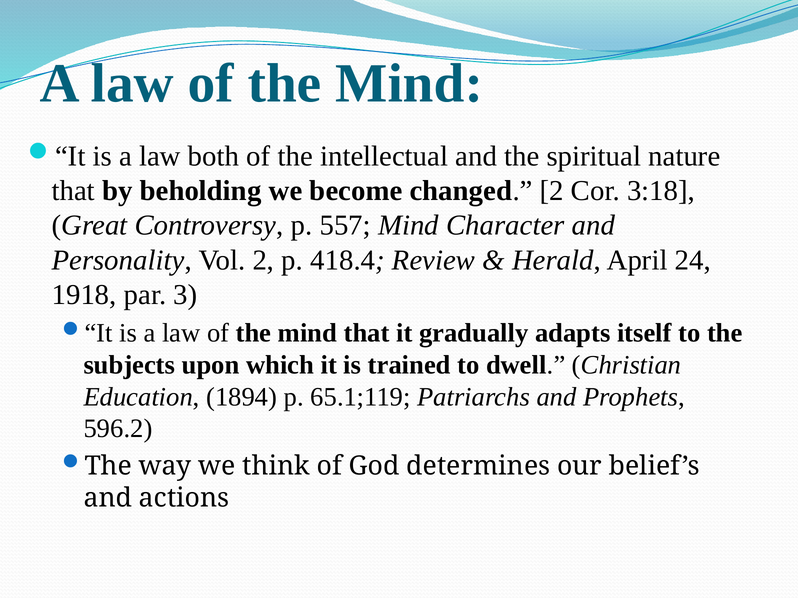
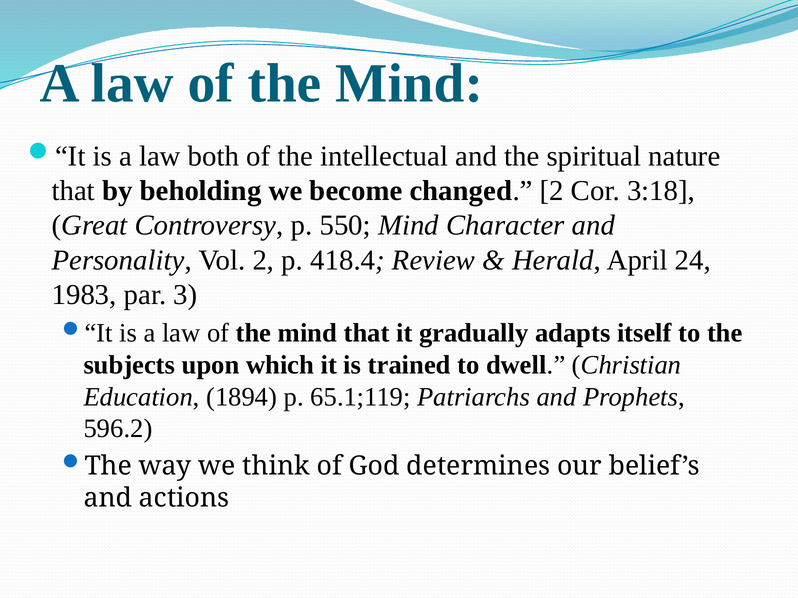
557: 557 -> 550 (345, 226)
1918: 1918 -> 1983 (84, 295)
